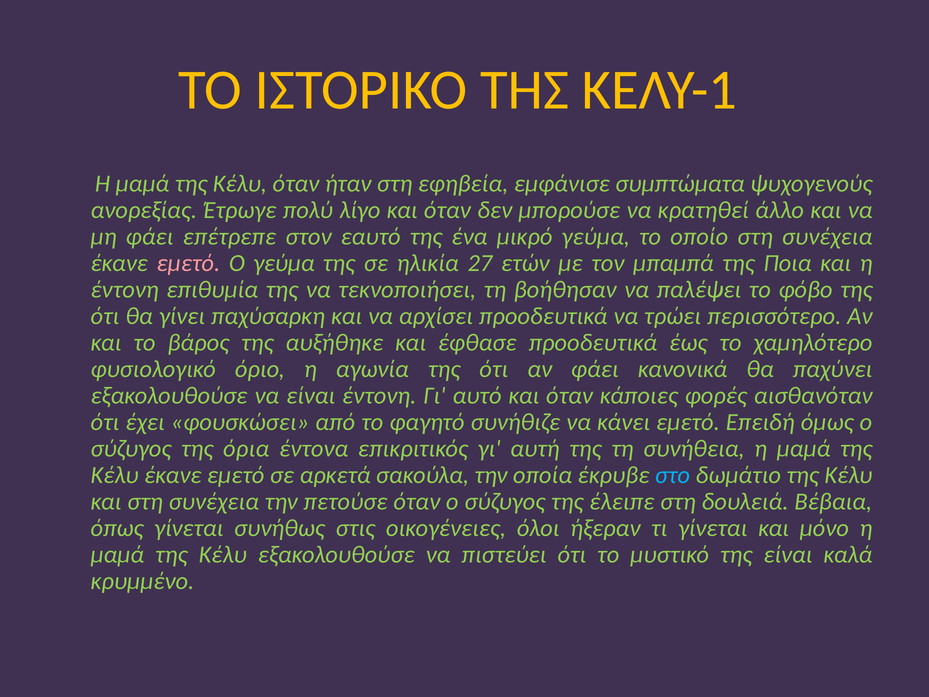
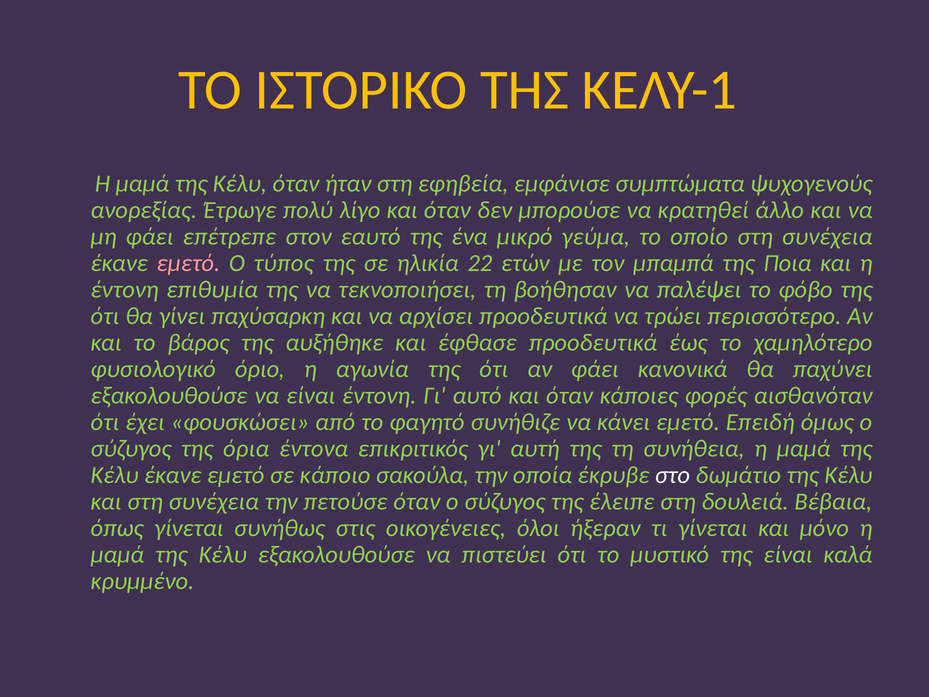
Ο γεύμα: γεύμα -> τύπος (284, 263)
27: 27 -> 22 (480, 263)
αρκετά: αρκετά -> κάποιο (335, 475)
στο colour: light blue -> white (673, 475)
